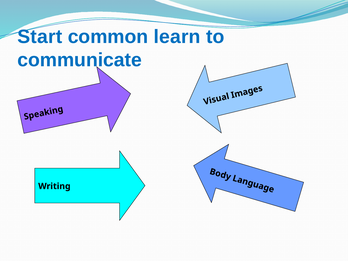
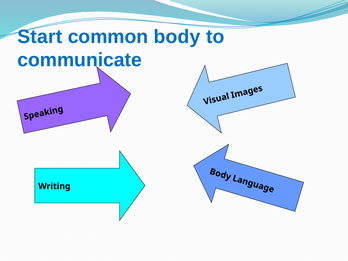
learn: learn -> body (177, 37)
